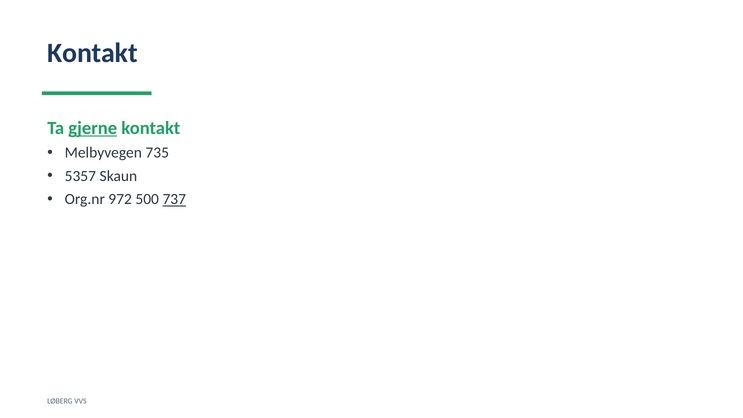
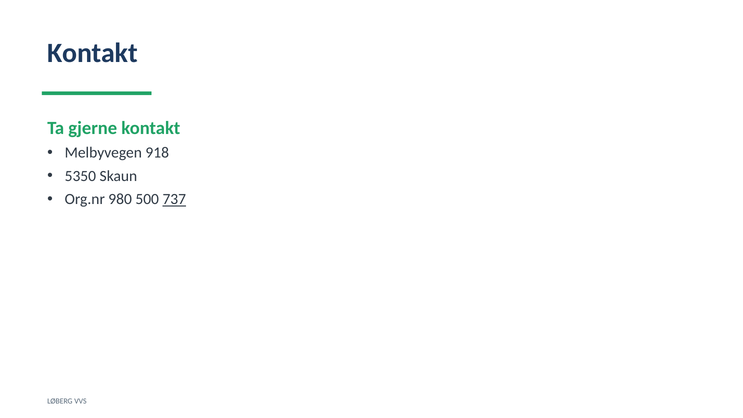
gjerne underline: present -> none (93, 128)
735: 735 -> 918 (157, 153)
5357: 5357 -> 5350 (80, 176)
972: 972 -> 980 (120, 199)
